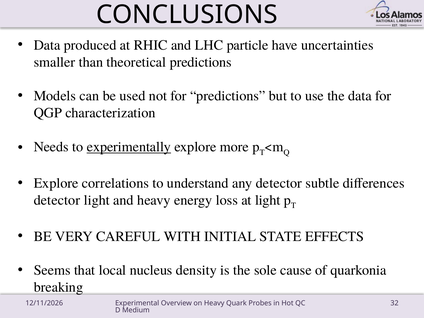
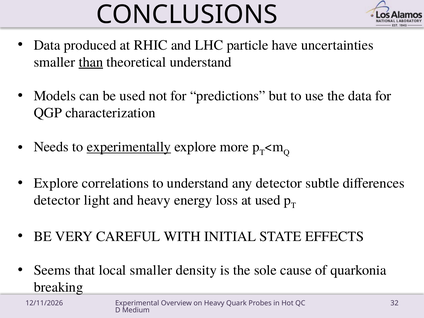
than underline: none -> present (91, 62)
theoretical predictions: predictions -> understand (201, 62)
at light: light -> used (268, 200)
local nucleus: nucleus -> smaller (151, 270)
